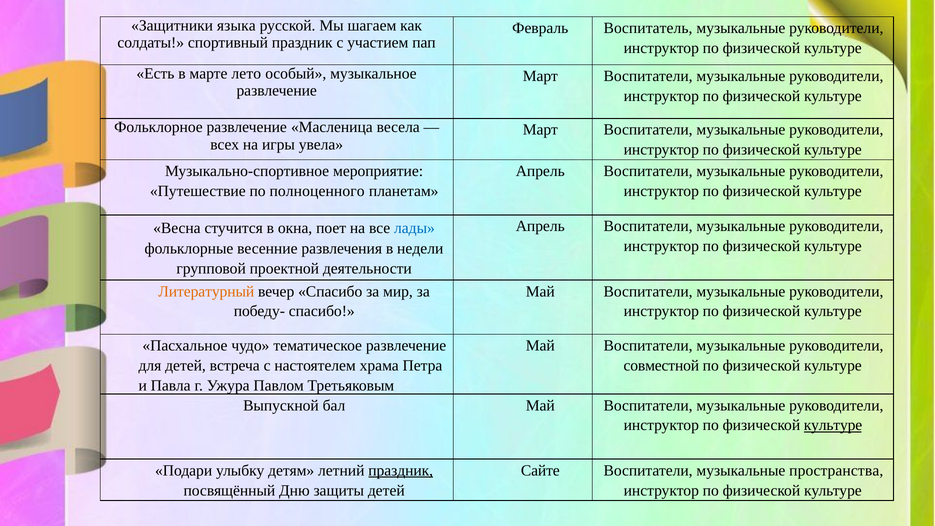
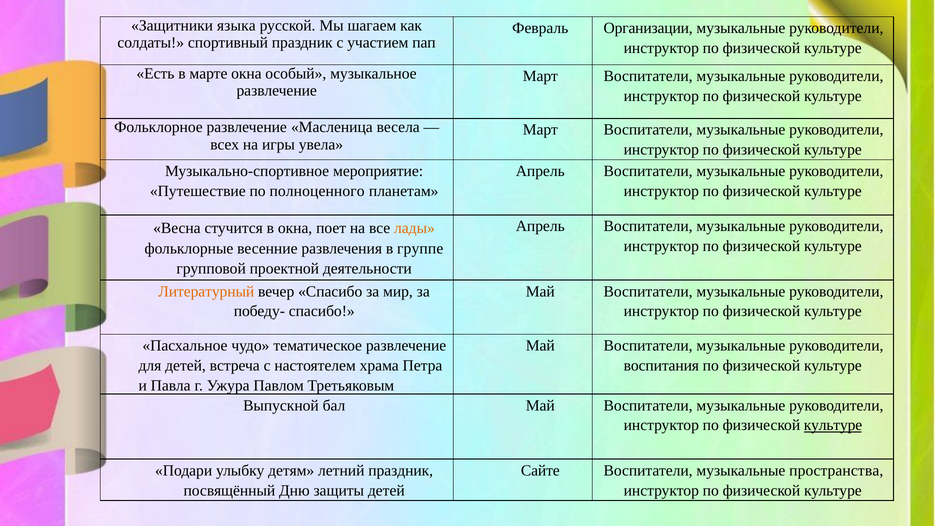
Воспитатель: Воспитатель -> Организации (648, 28)
марте лето: лето -> окна (246, 73)
лады colour: blue -> orange (414, 228)
недели: недели -> группе (420, 249)
совместной: совместной -> воспитания (661, 365)
праздник underline: present -> none (401, 470)
